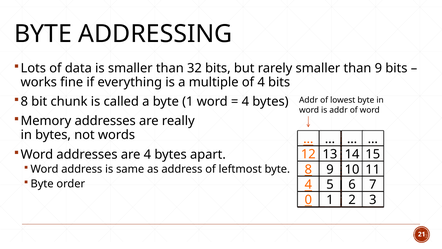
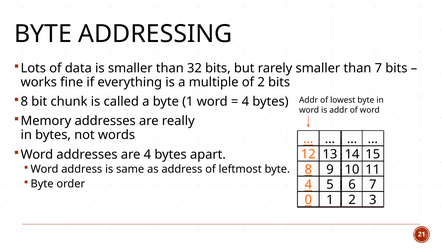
than 9: 9 -> 7 (378, 68)
of 4: 4 -> 2 (261, 82)
